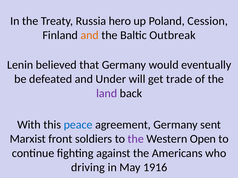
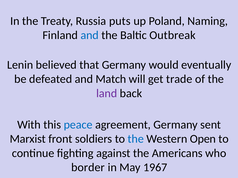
hero: hero -> puts (120, 21)
Cession: Cession -> Naming (208, 21)
and colour: orange -> blue (90, 35)
Under: Under -> Match (111, 79)
the colour: purple -> blue (136, 139)
driving: driving -> border (88, 168)
1916: 1916 -> 1967 (155, 168)
